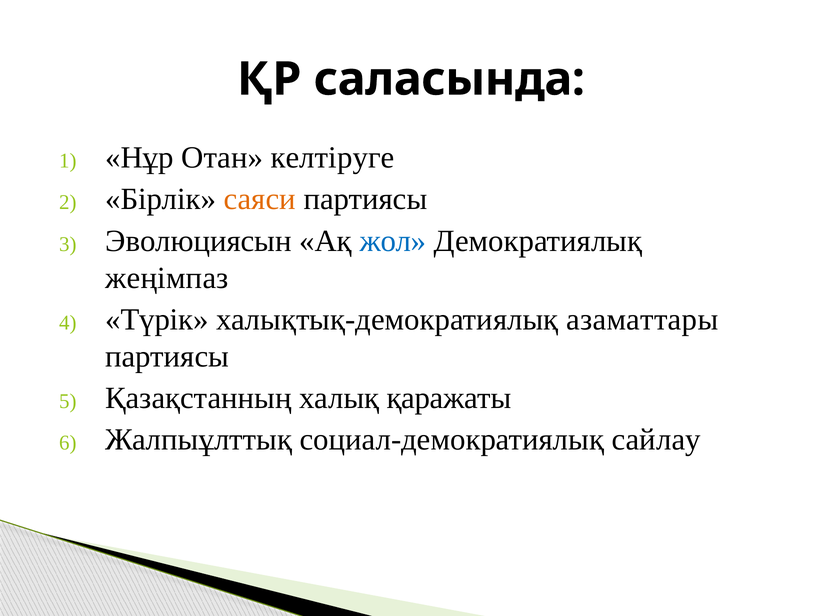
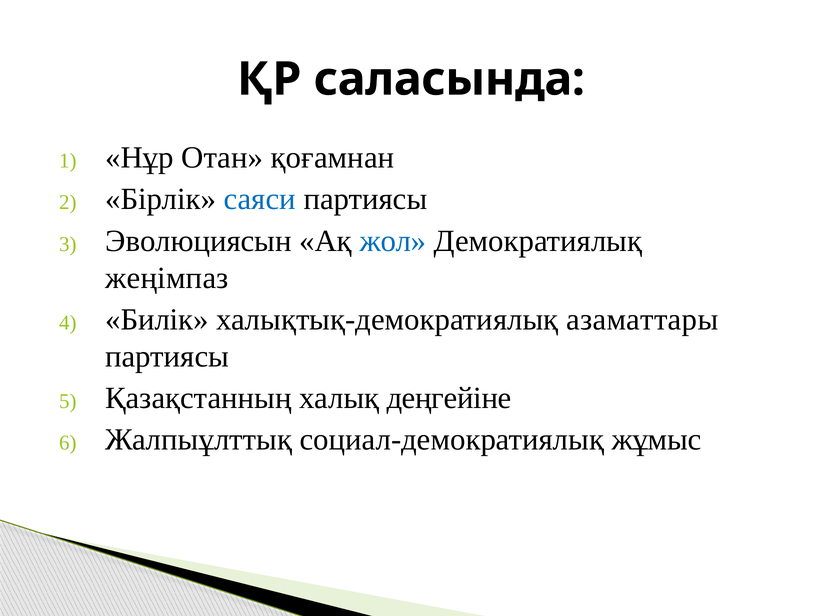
келтіруге: келтіруге -> қоғамнан (333, 158)
саяси colour: orange -> blue (260, 199)
Түрік: Түрік -> Билік (157, 320)
қаражаты: қаражаты -> деңгейіне (449, 398)
сайлау: сайлау -> жұмыс (657, 440)
